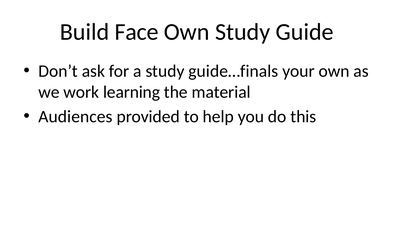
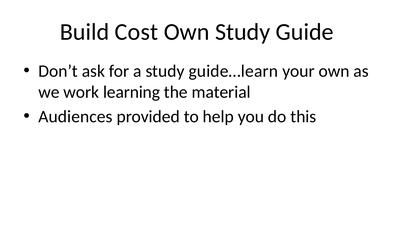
Face: Face -> Cost (136, 32)
guide…finals: guide…finals -> guide…learn (233, 71)
